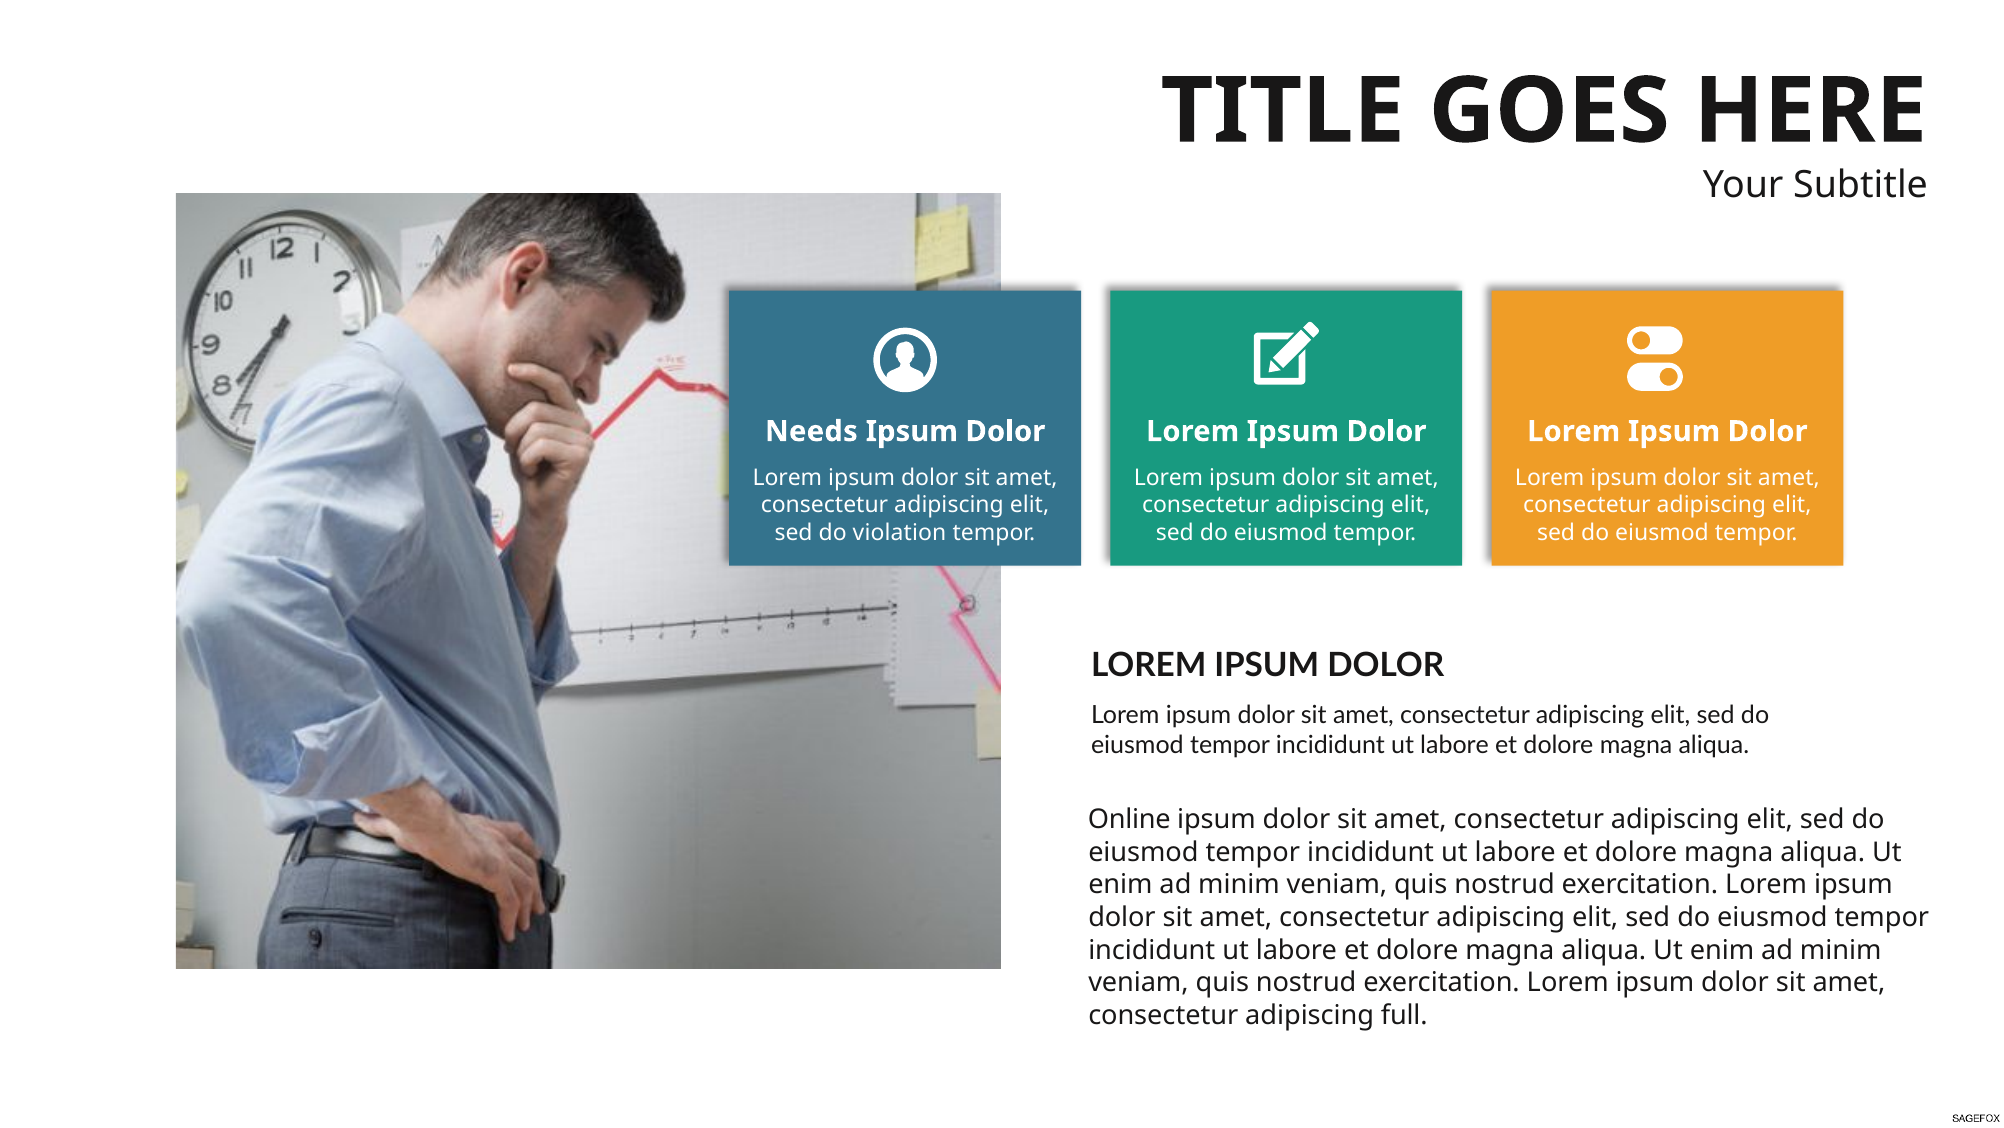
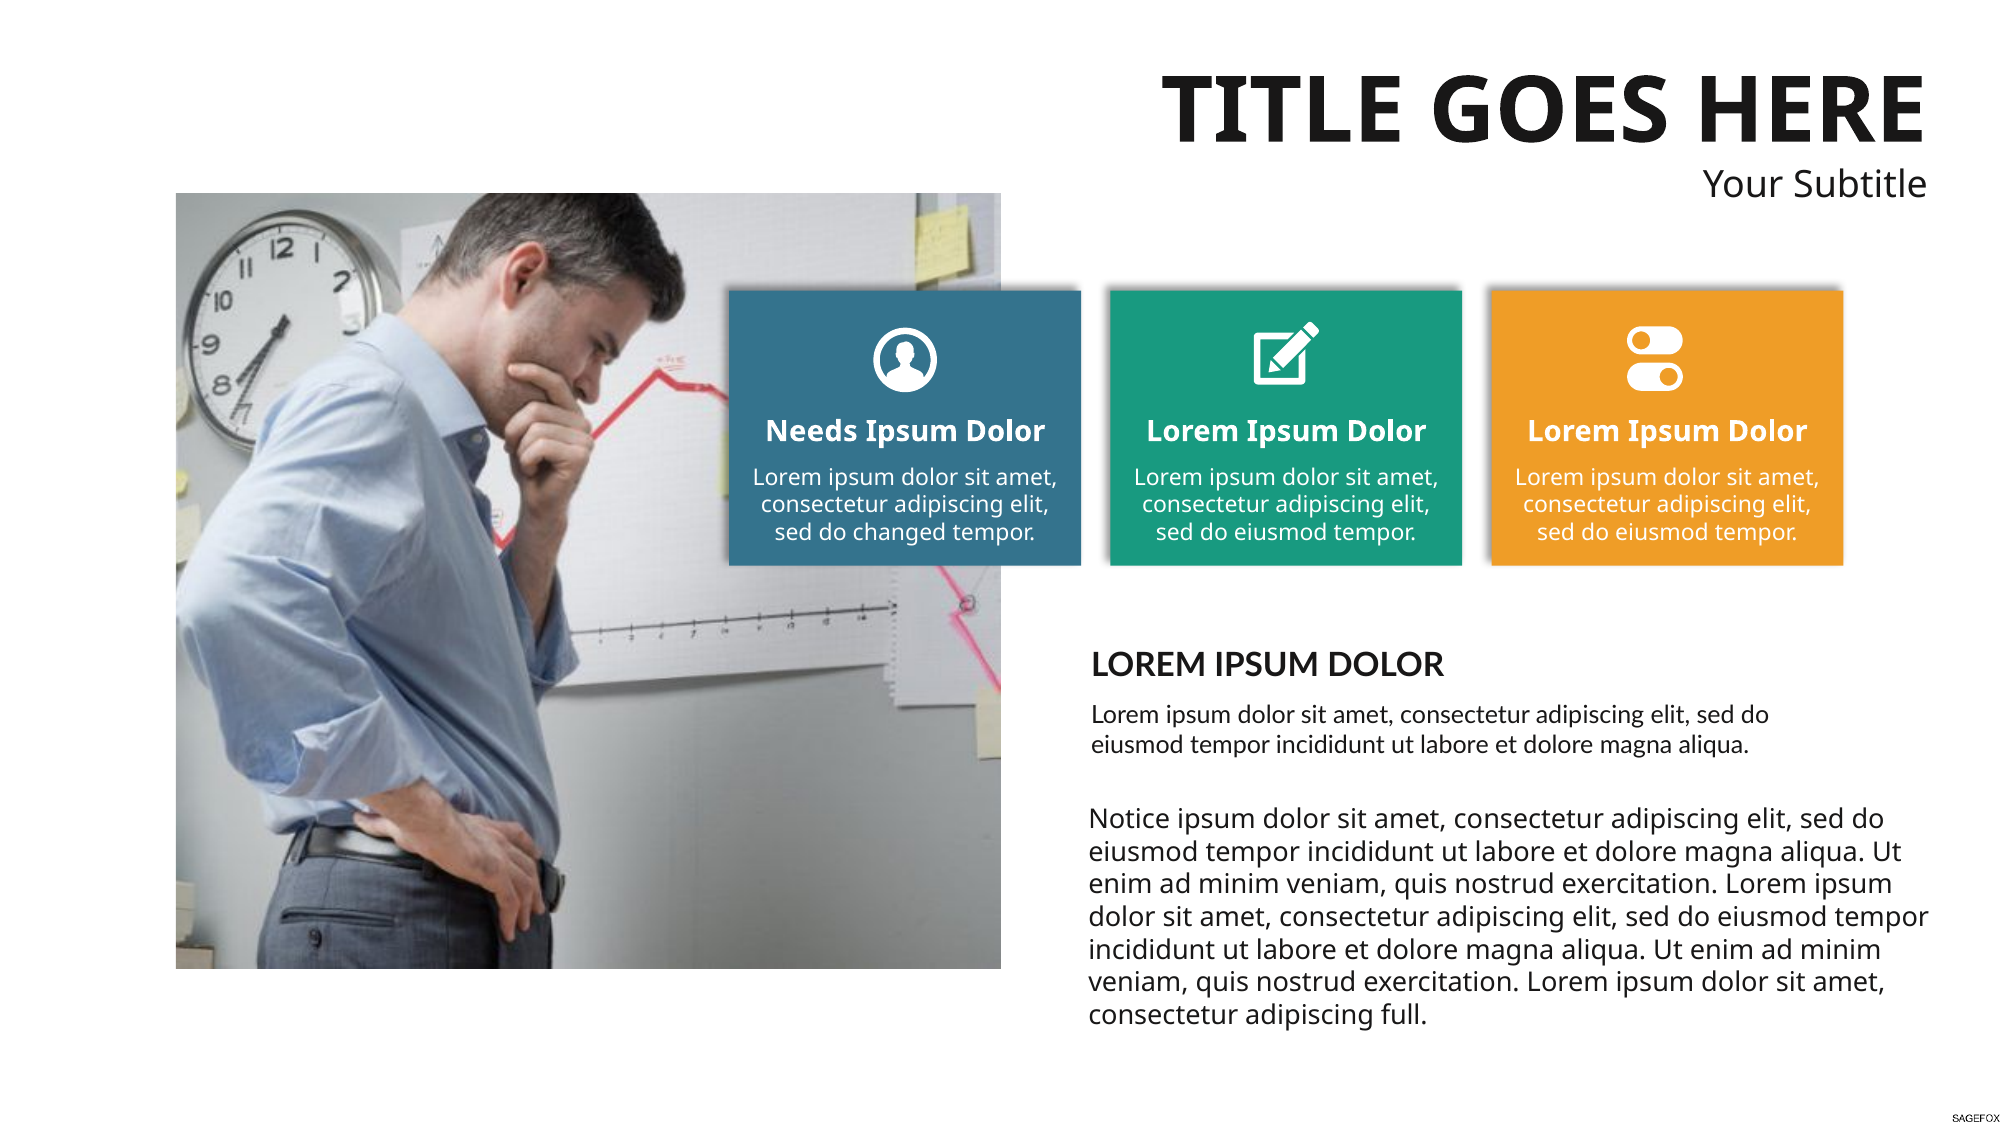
violation: violation -> changed (900, 532)
Online: Online -> Notice (1129, 819)
